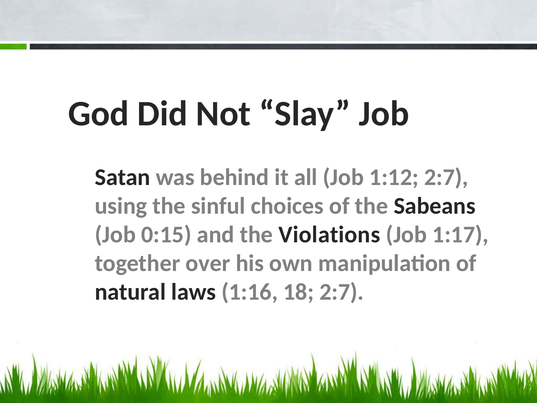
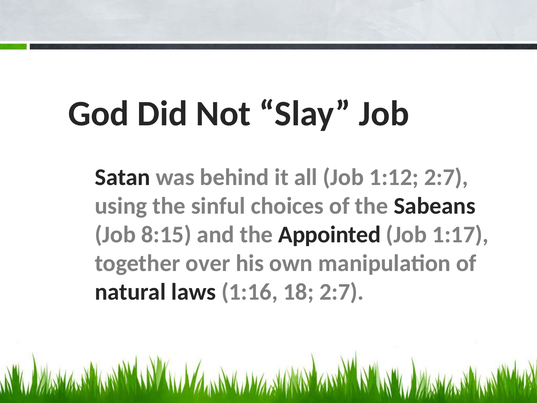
0:15: 0:15 -> 8:15 (166, 234)
Violations: Violations -> Appointed (330, 234)
